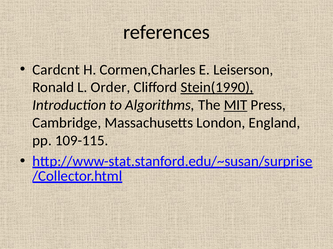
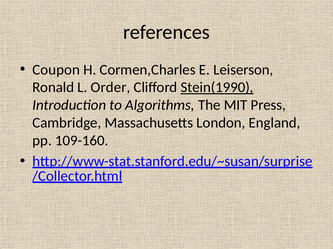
Cardcnt: Cardcnt -> Coupon (56, 70)
MIT underline: present -> none (236, 105)
109-115: 109-115 -> 109-160 (82, 141)
